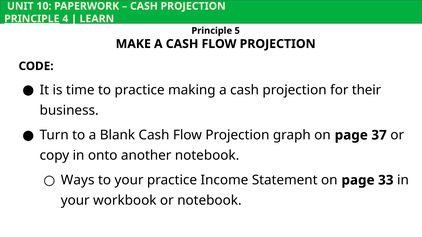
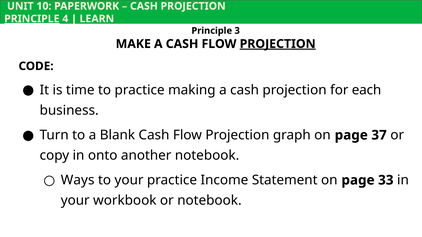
5: 5 -> 3 (237, 31)
PROJECTION underline: none -> present (278, 44)
their: their -> each (367, 90)
